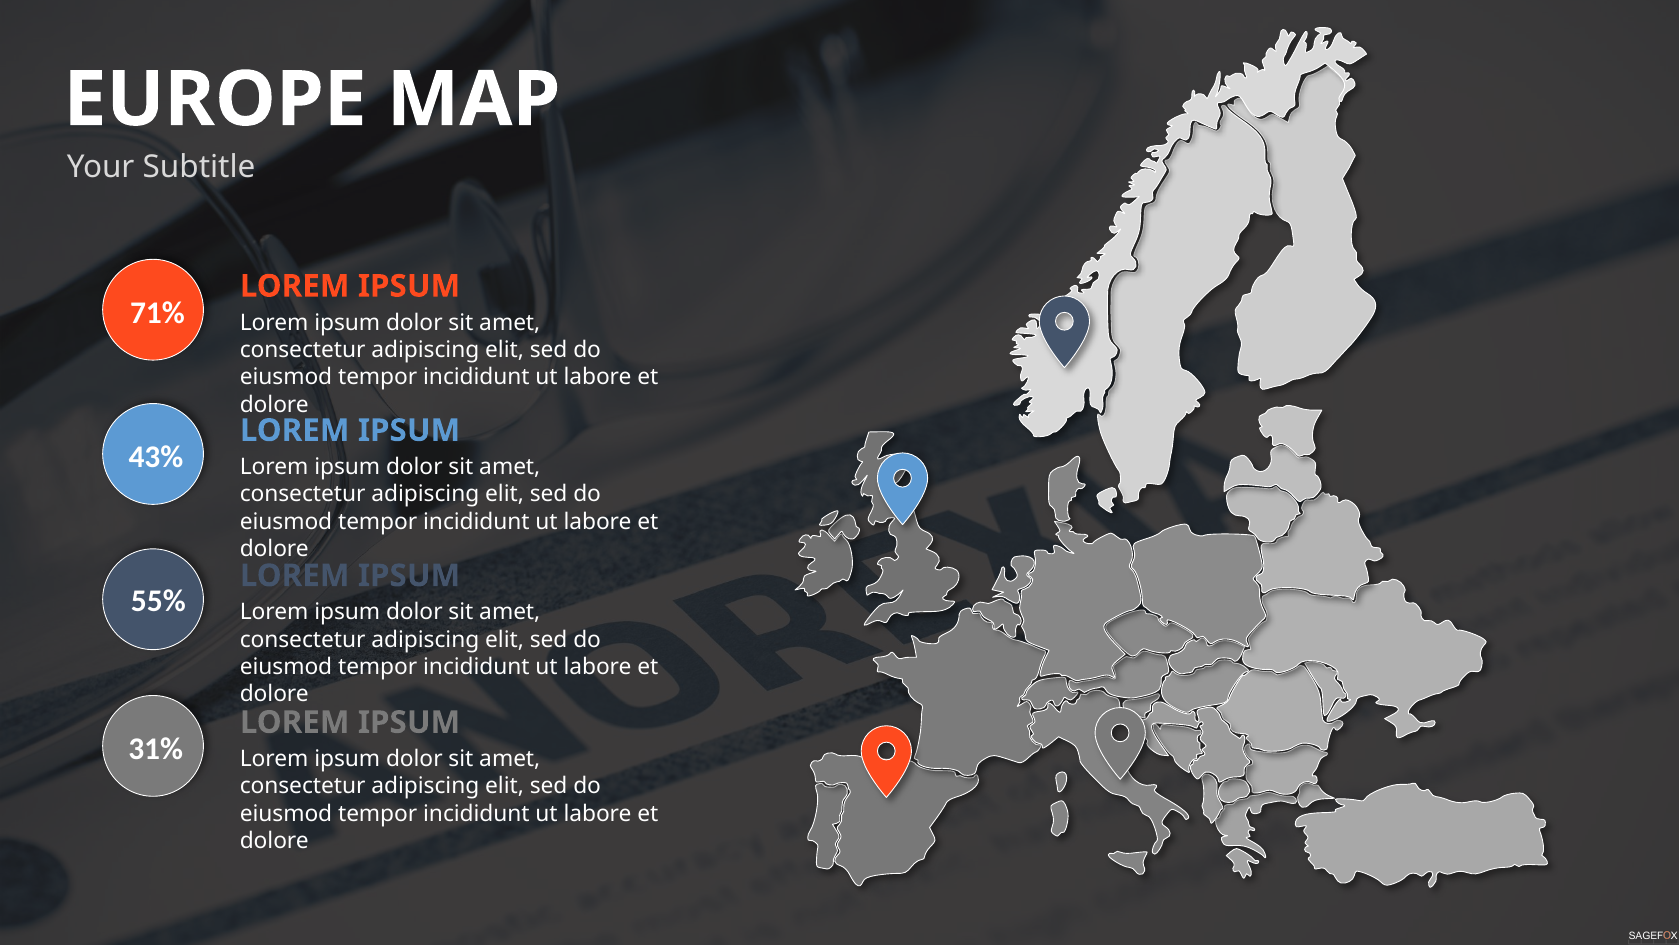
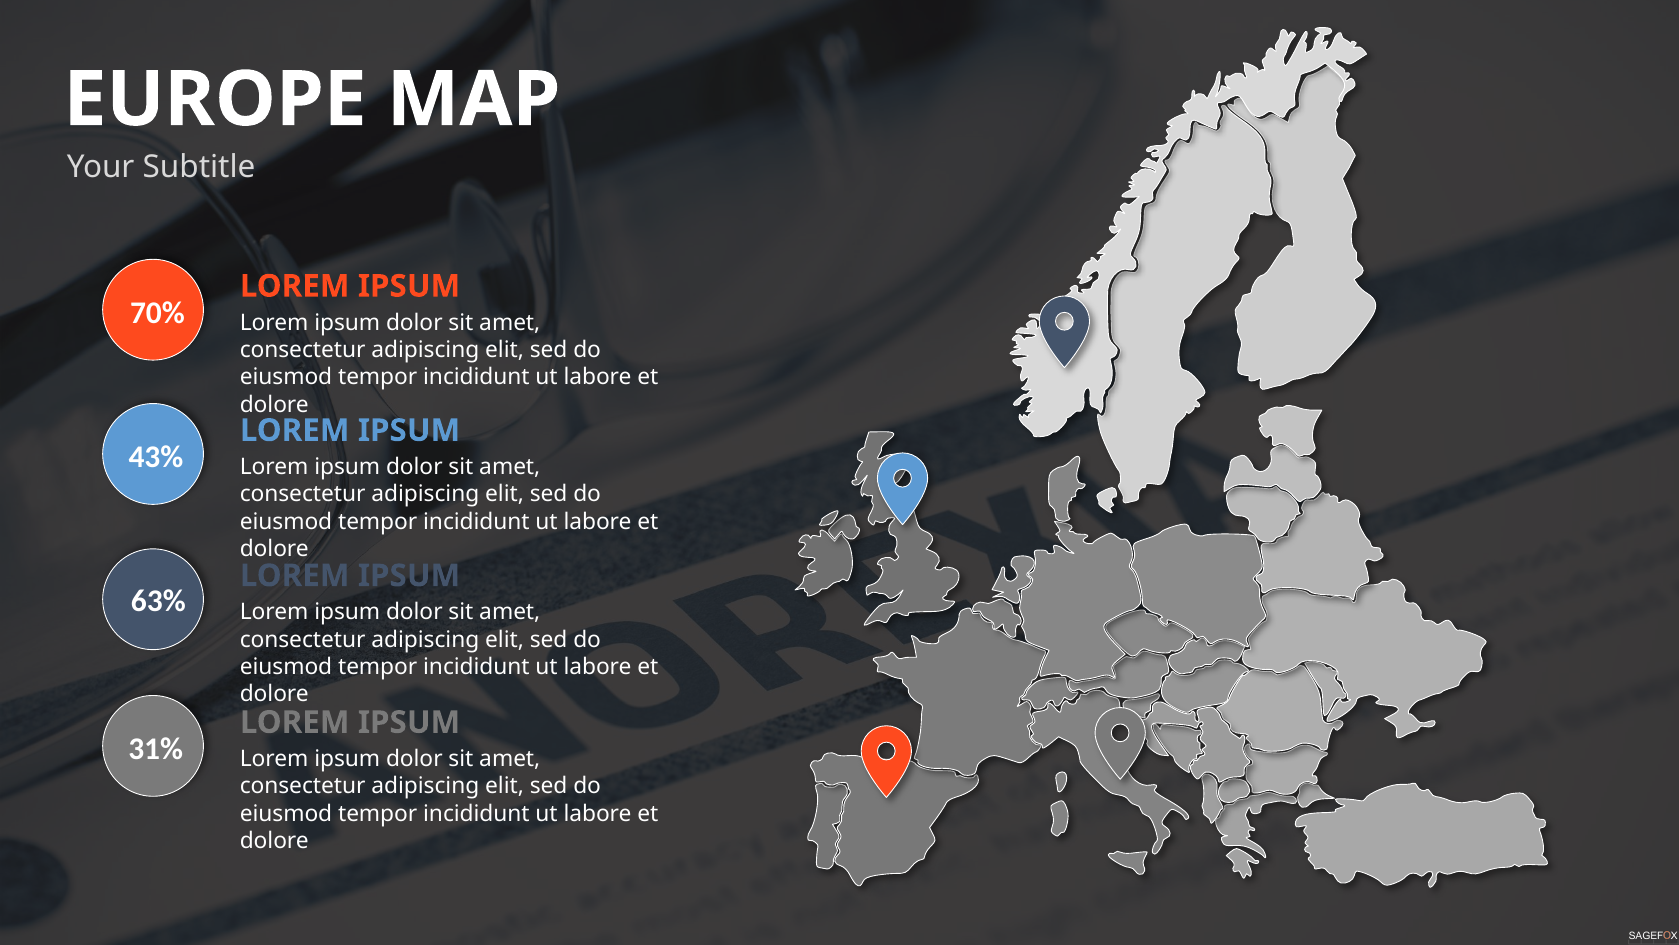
71%: 71% -> 70% (157, 313)
55%: 55% -> 63% (158, 601)
